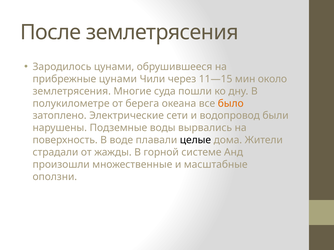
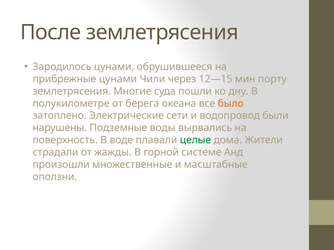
11—15: 11—15 -> 12—15 (216, 79)
около: около -> порту (272, 79)
целые colour: black -> green (195, 140)
